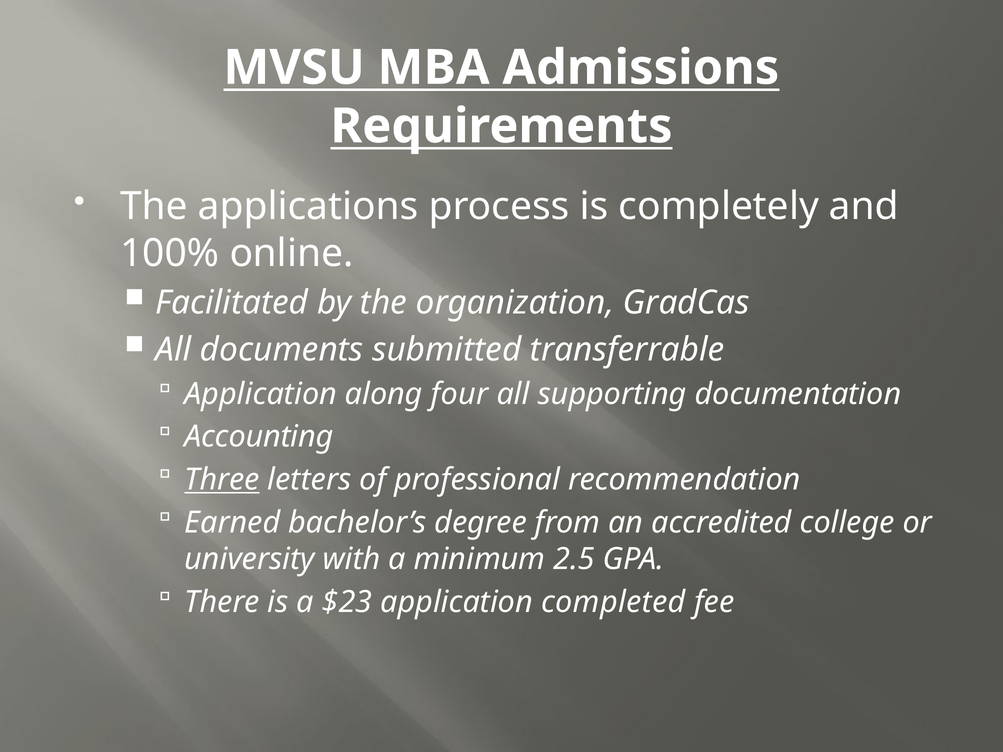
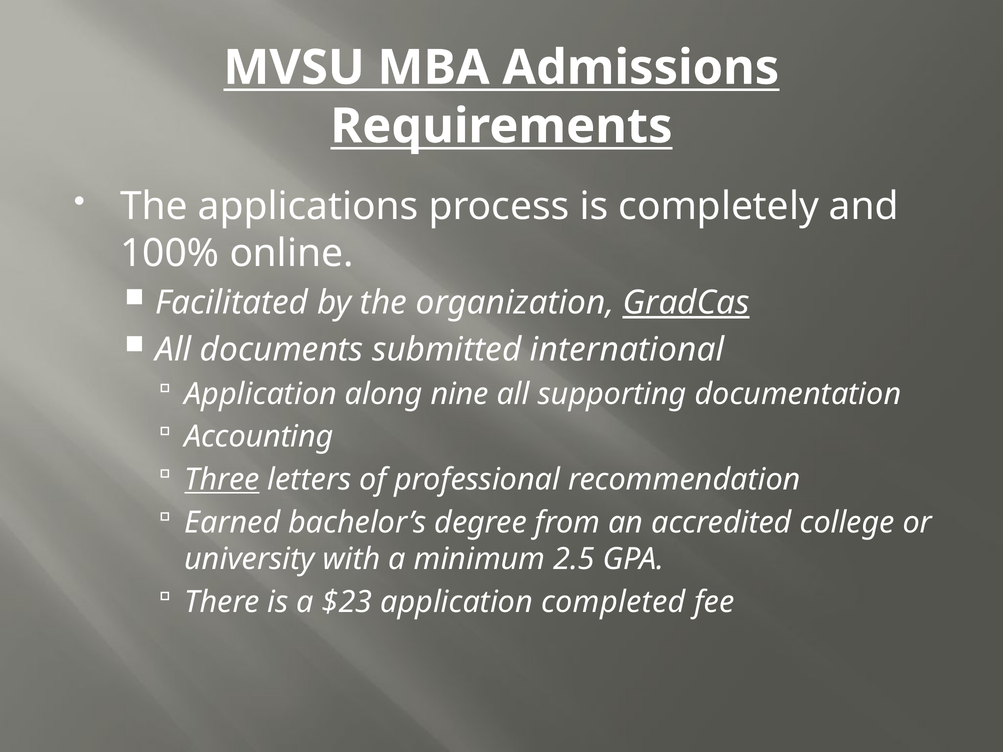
GradCas underline: none -> present (686, 303)
transferrable: transferrable -> international (627, 350)
four: four -> nine (460, 394)
